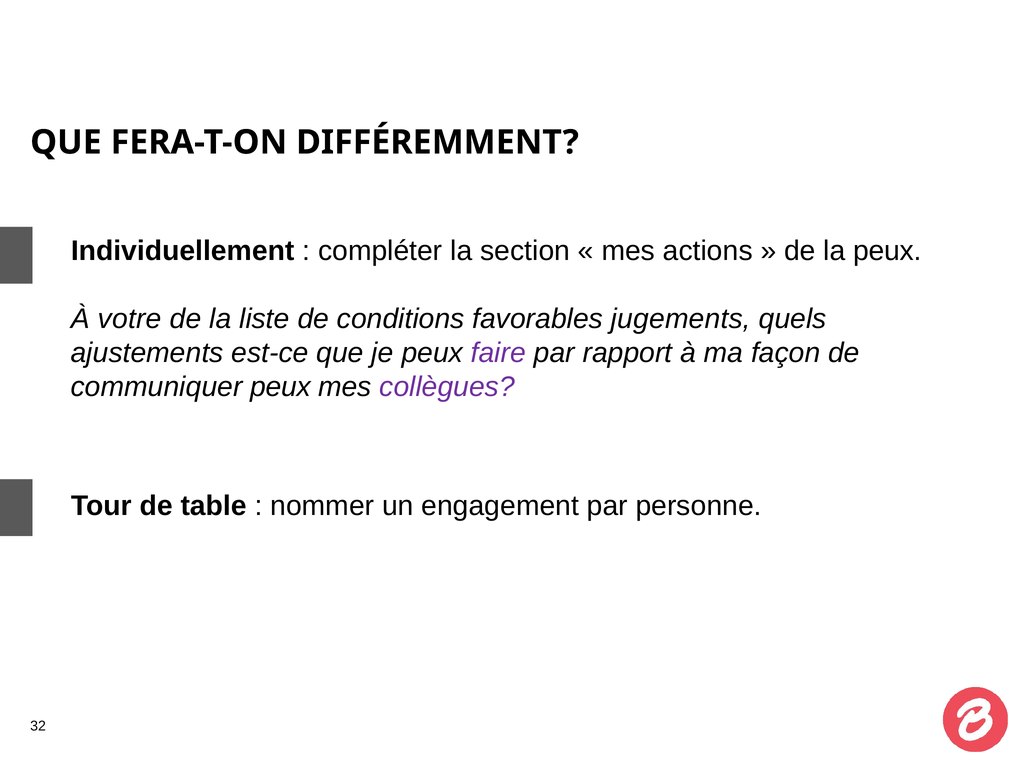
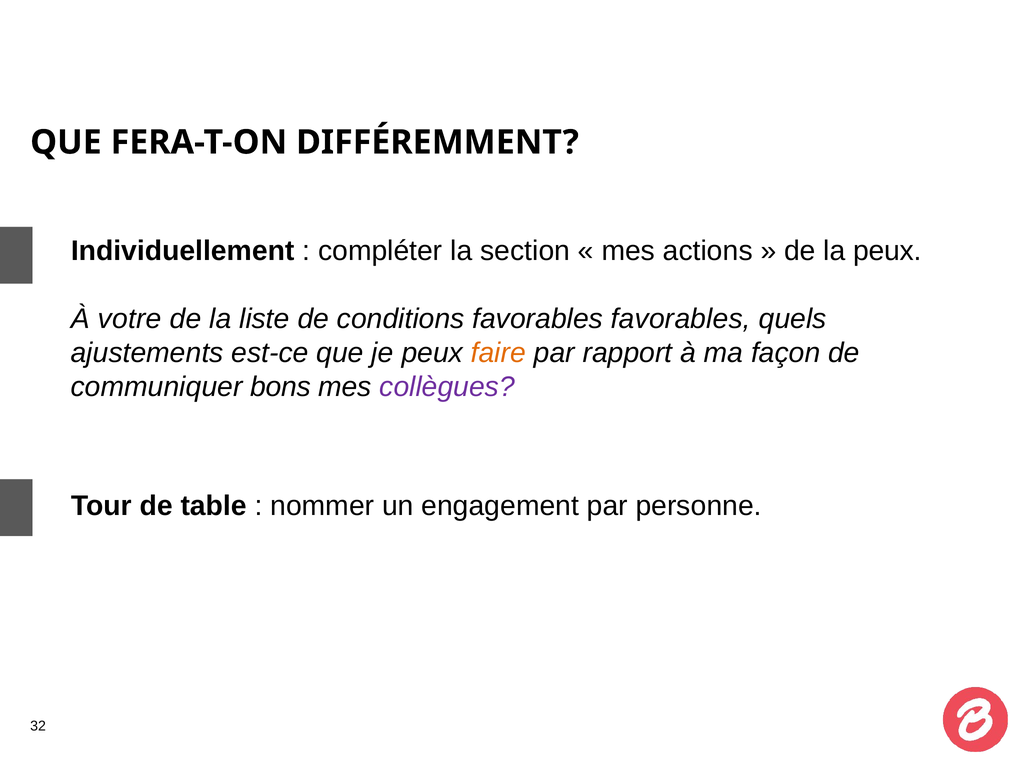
favorables jugements: jugements -> favorables (681, 319)
faire colour: purple -> orange (498, 353)
communiquer peux: peux -> bons (280, 387)
